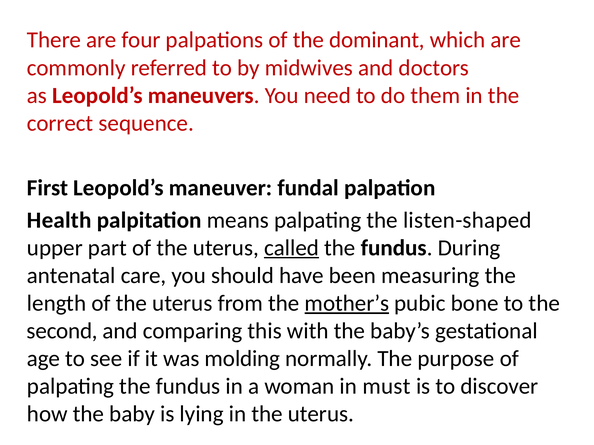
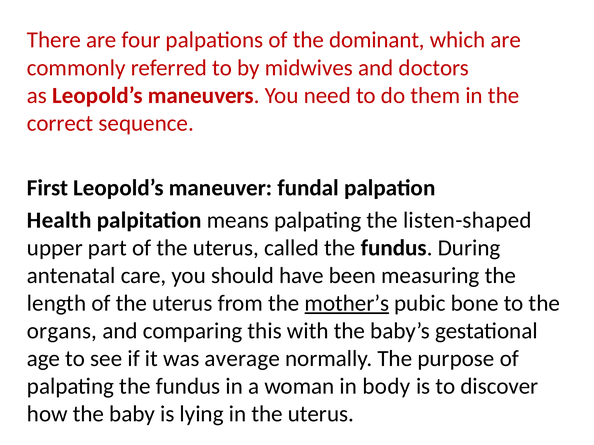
called underline: present -> none (292, 248)
second: second -> organs (62, 331)
molding: molding -> average (242, 359)
must: must -> body (386, 387)
